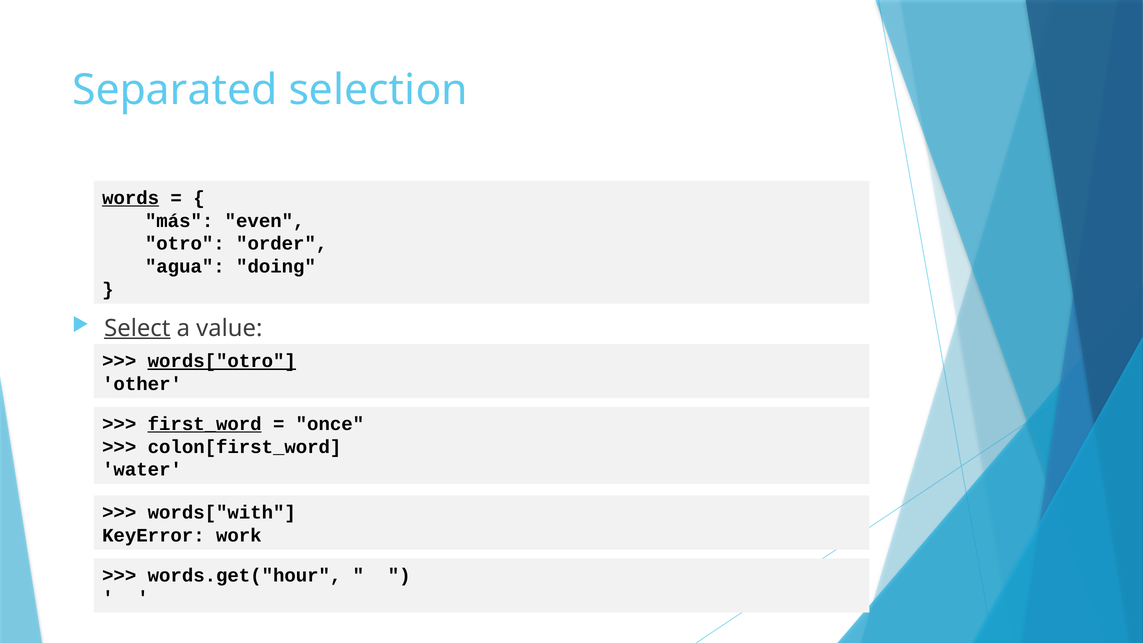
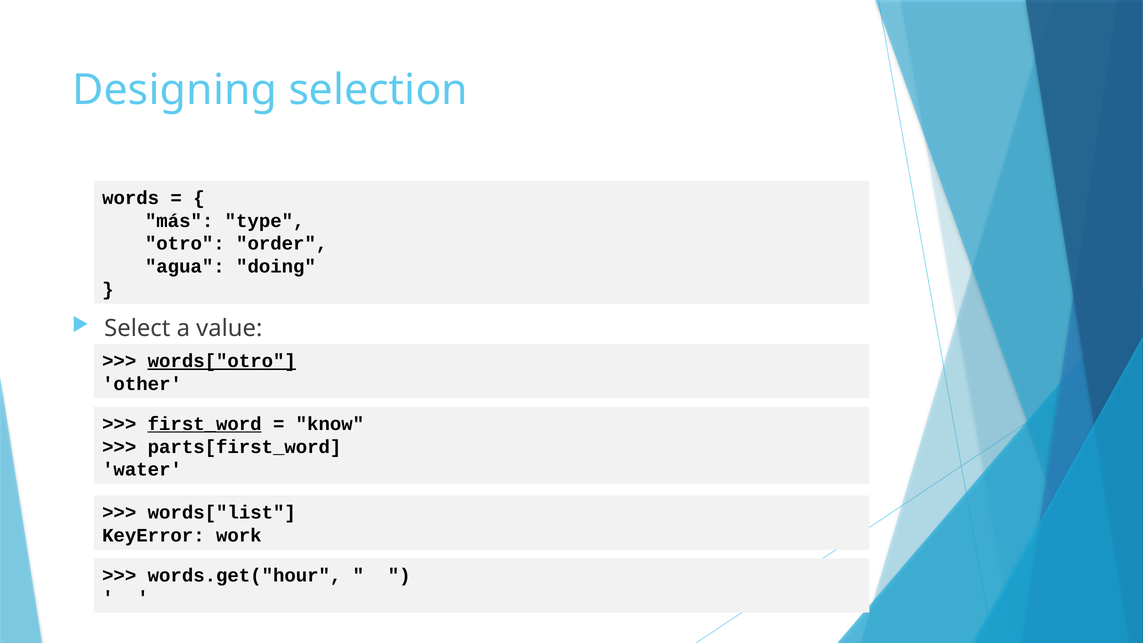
Separated: Separated -> Designing (175, 90)
words underline: present -> none (131, 198)
even: even -> type (265, 221)
Select underline: present -> none (137, 328)
once: once -> know (330, 424)
colon[first_word: colon[first_word -> parts[first_word (245, 447)
words["with: words["with -> words["list (222, 513)
